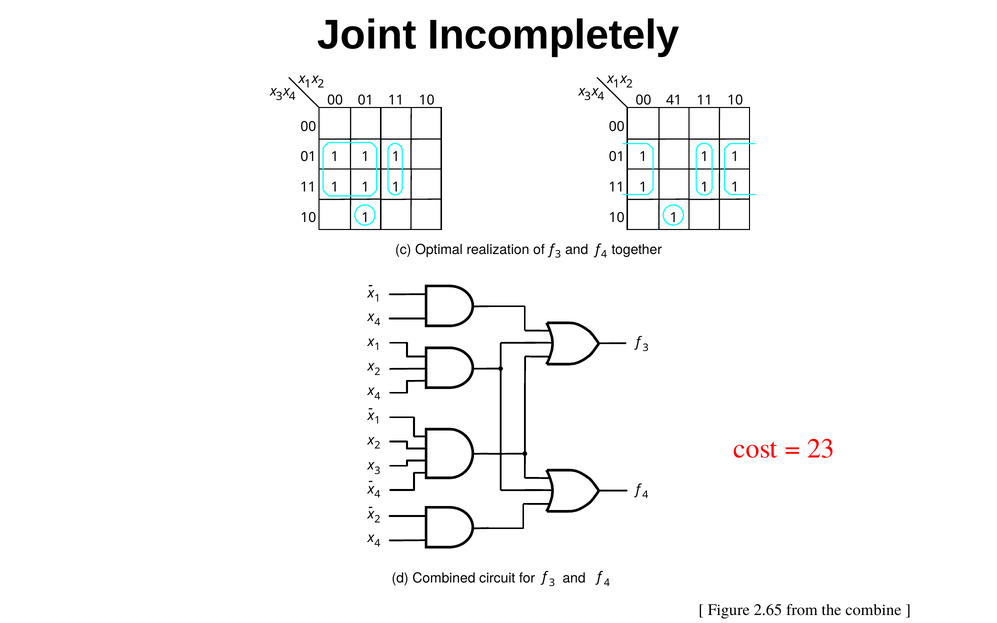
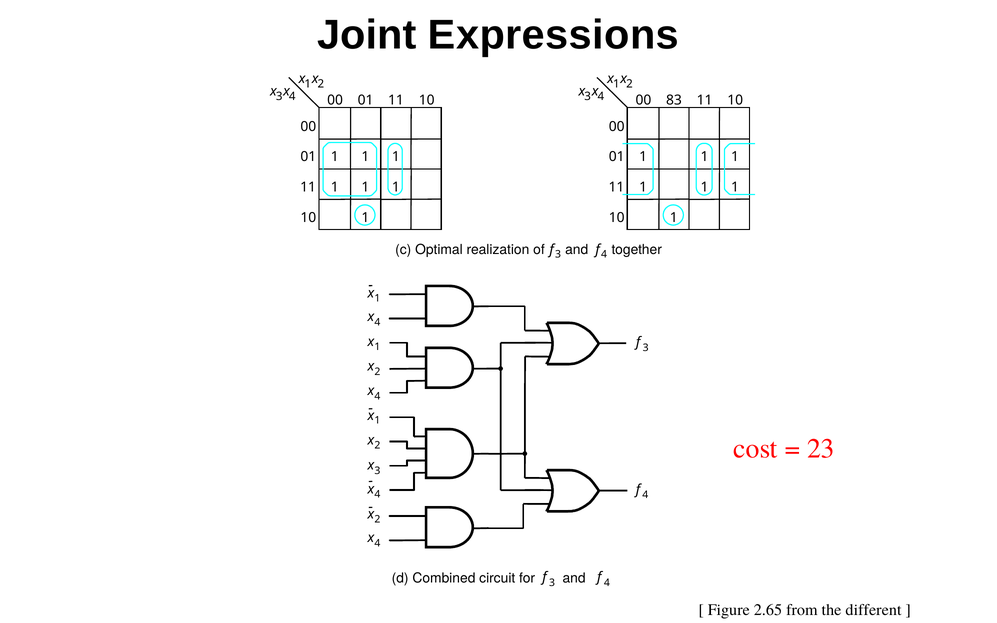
Incompletely: Incompletely -> Expressions (553, 35)
41: 41 -> 83 (674, 100)
combine: combine -> different (874, 610)
